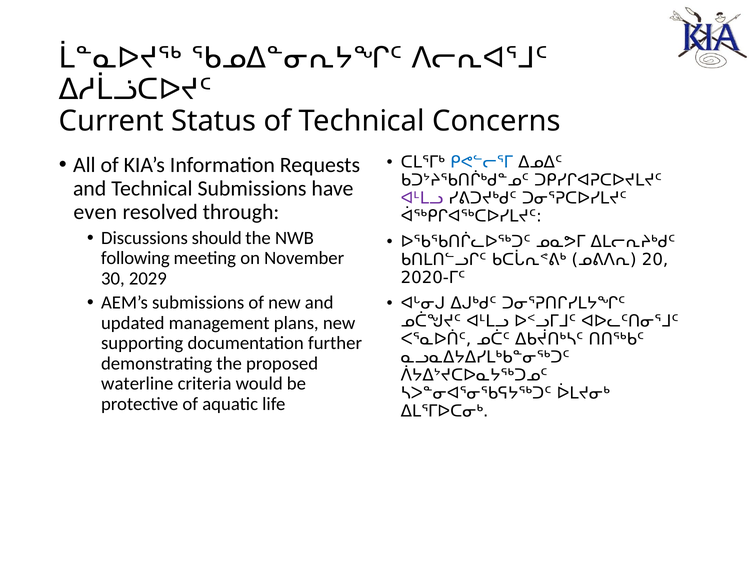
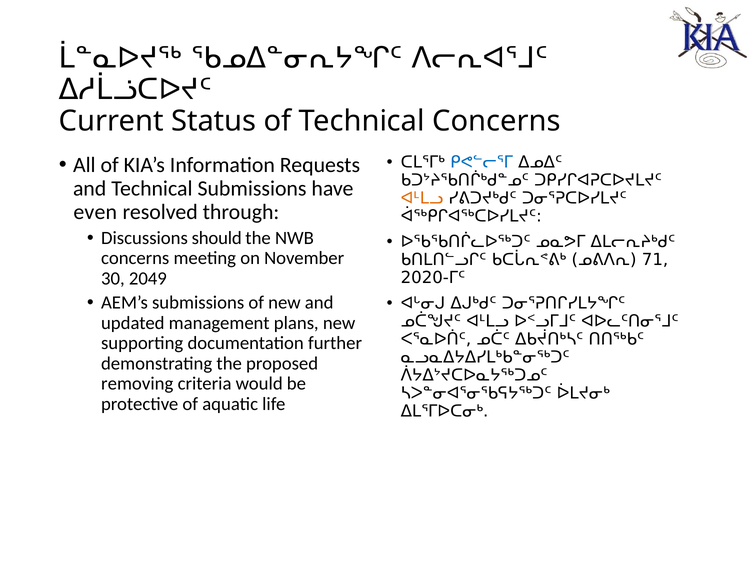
ᐊᒻᒪᓗ colour: purple -> orange (422, 198)
following: following -> concerns (135, 258)
20: 20 -> 71 (655, 260)
2029: 2029 -> 2049 (148, 278)
waterline: waterline -> removing (137, 383)
